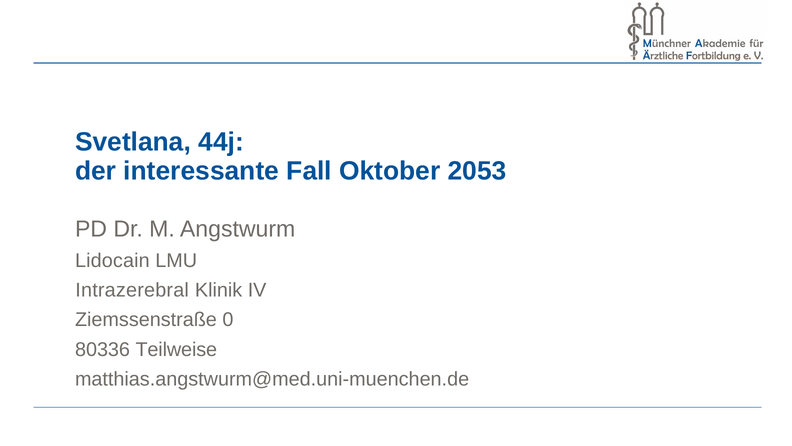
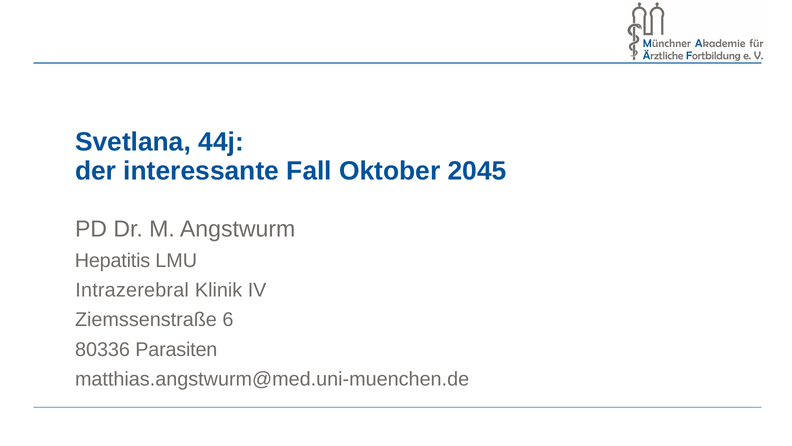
2053: 2053 -> 2045 (477, 171)
Lidocain: Lidocain -> Hepatitis (113, 260)
0: 0 -> 6 (228, 319)
Teilweise: Teilweise -> Parasiten (176, 349)
